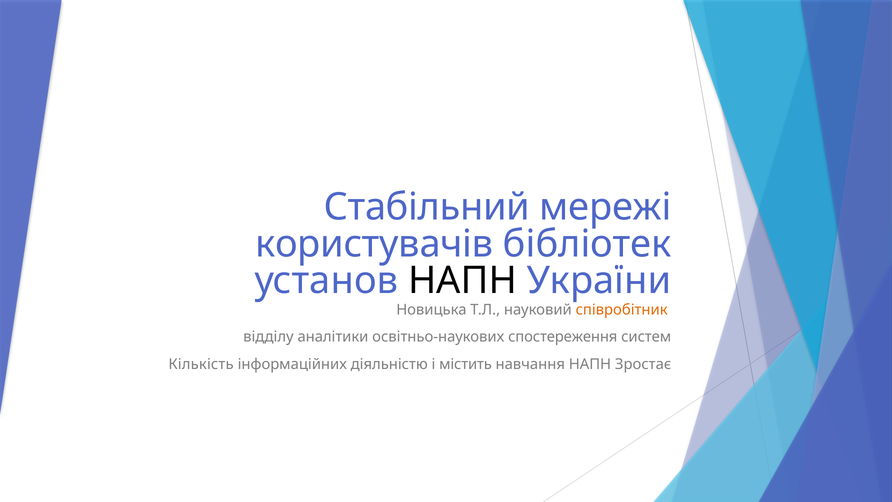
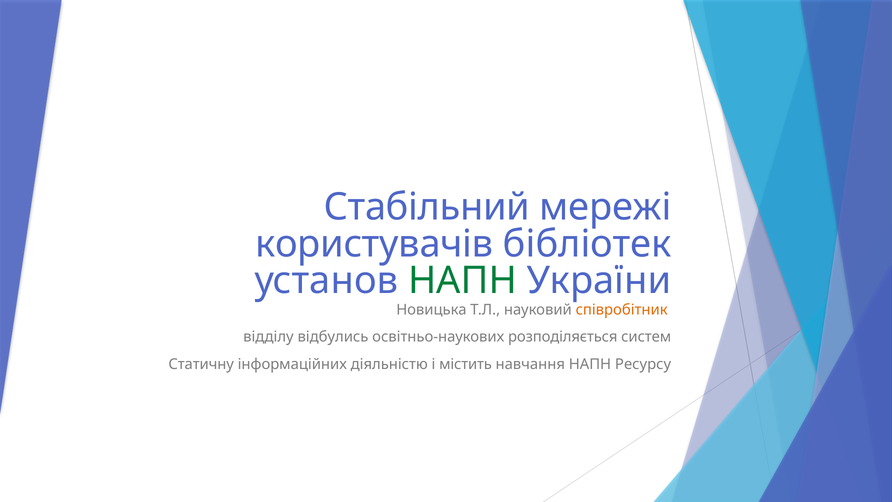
НАПН colour: black -> green (462, 280)
аналітики: аналітики -> відбулись (333, 337)
спостереження: спостереження -> розподіляється (563, 337)
Кількість: Кількість -> Статичну (201, 364)
Зростає: Зростає -> Ресурсу (643, 364)
